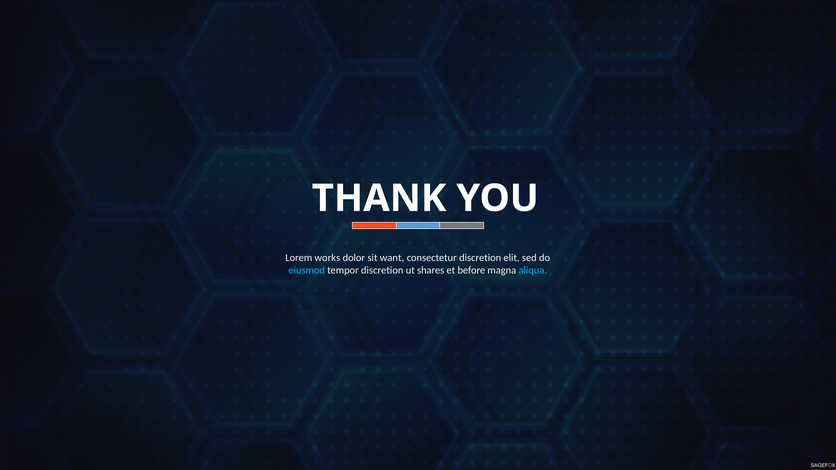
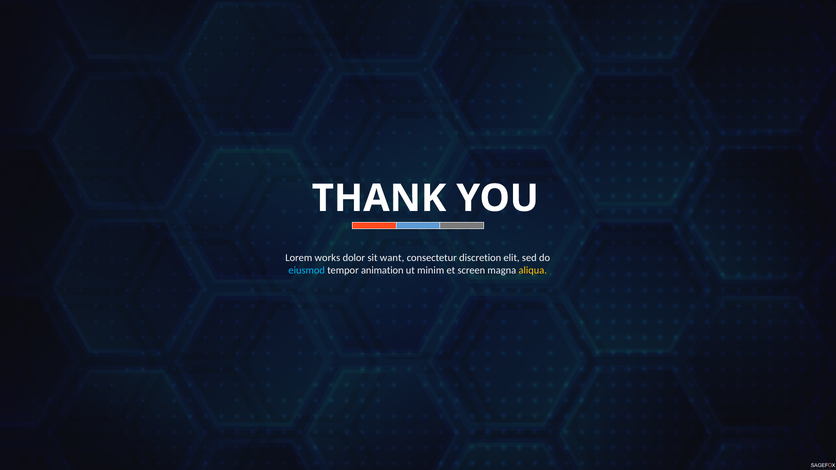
tempor discretion: discretion -> animation (382, 271)
shares: shares -> minim (431, 271)
before: before -> screen (471, 271)
aliqua colour: light blue -> yellow (533, 271)
